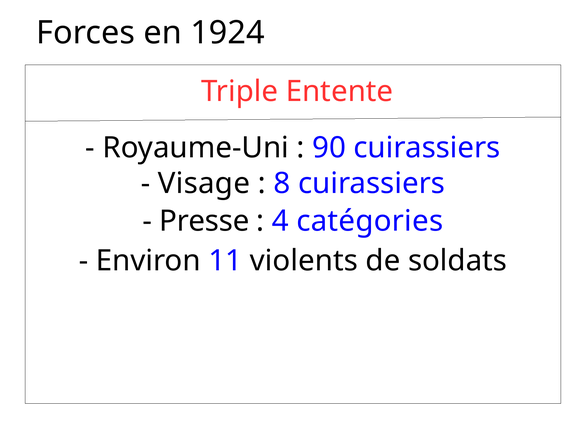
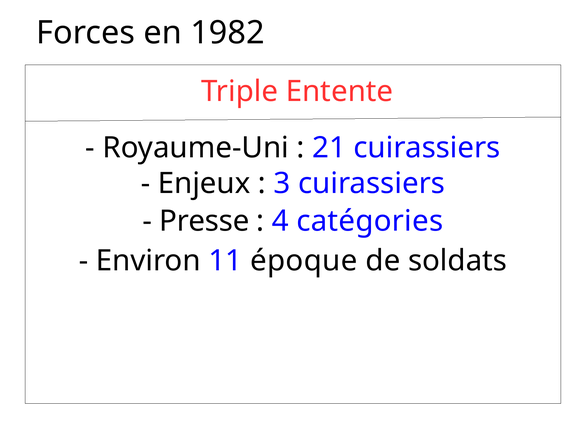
1924: 1924 -> 1982 (228, 33)
90: 90 -> 21 (329, 148)
Visage: Visage -> Enjeux (204, 184)
8: 8 -> 3 (282, 184)
violents: violents -> époque (304, 261)
